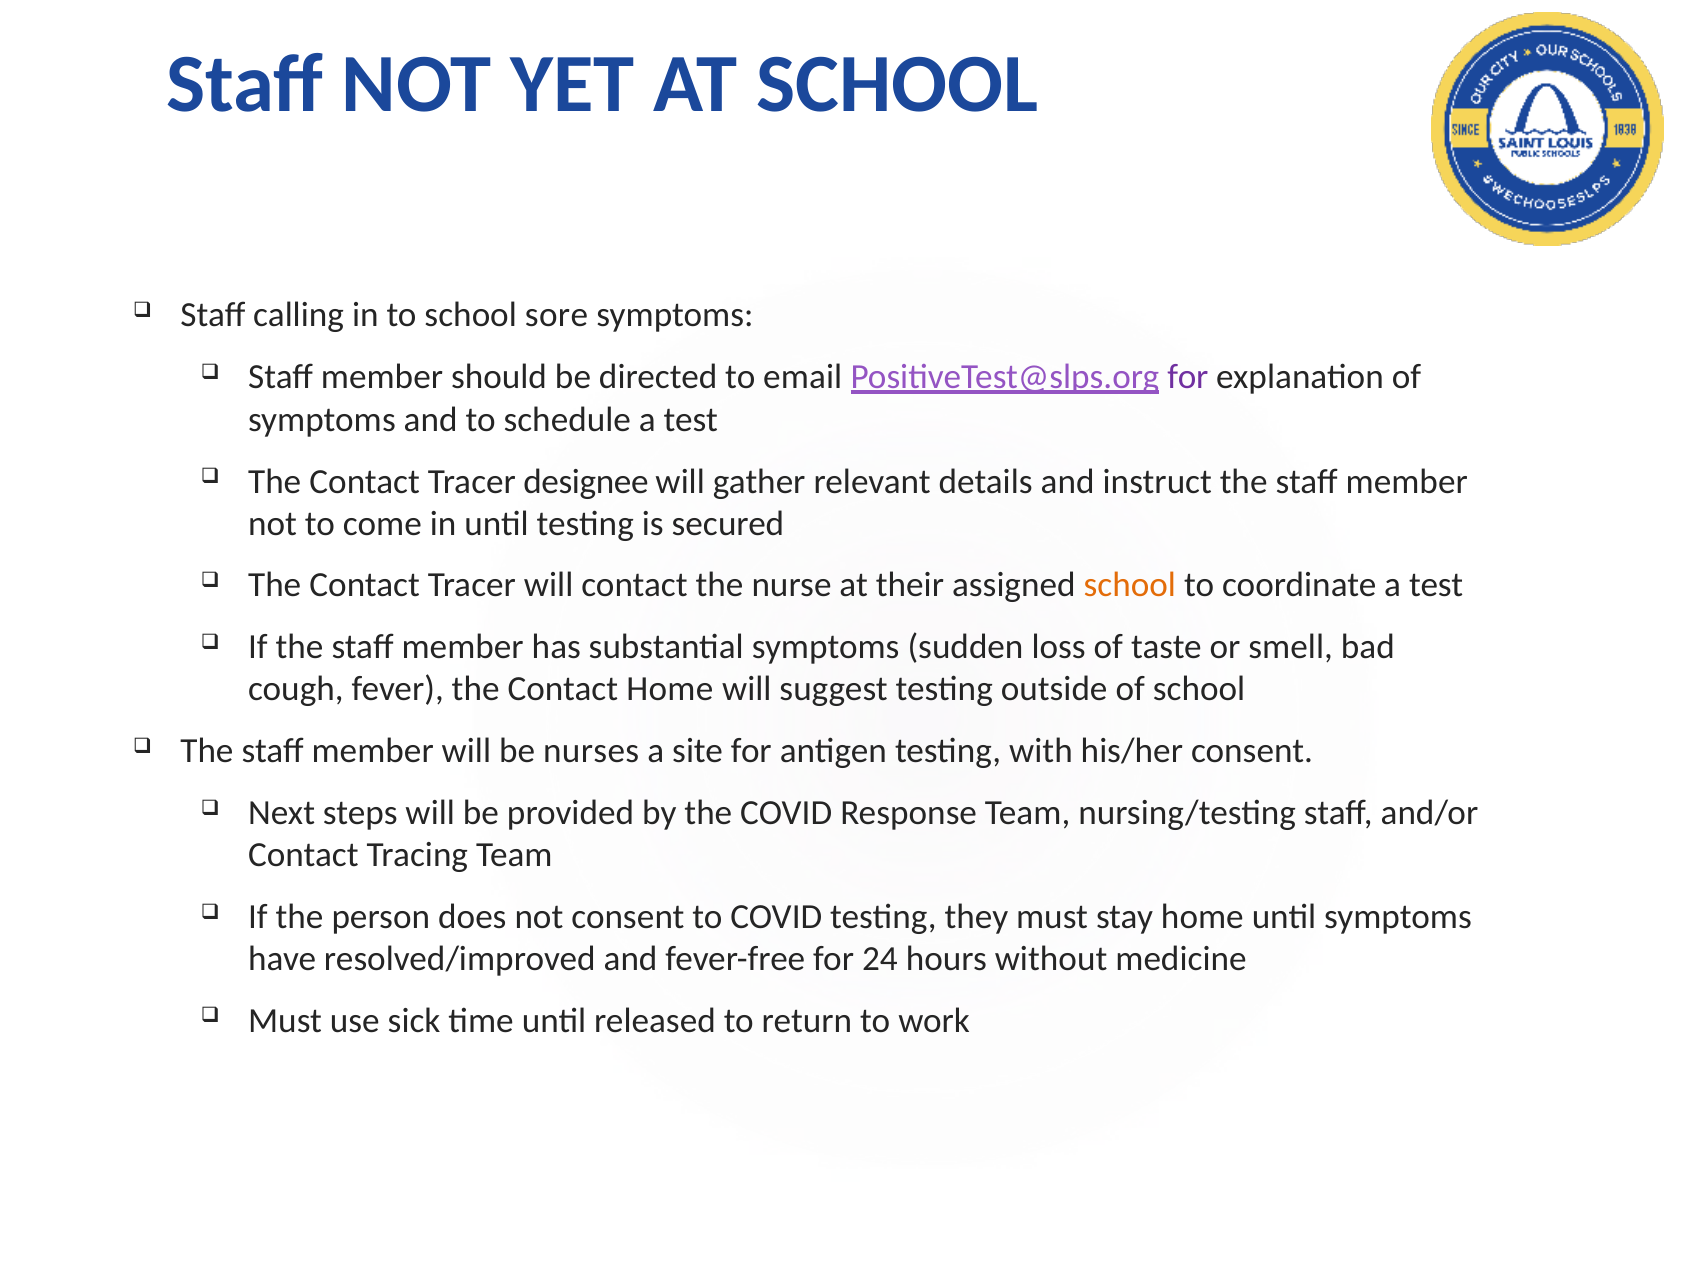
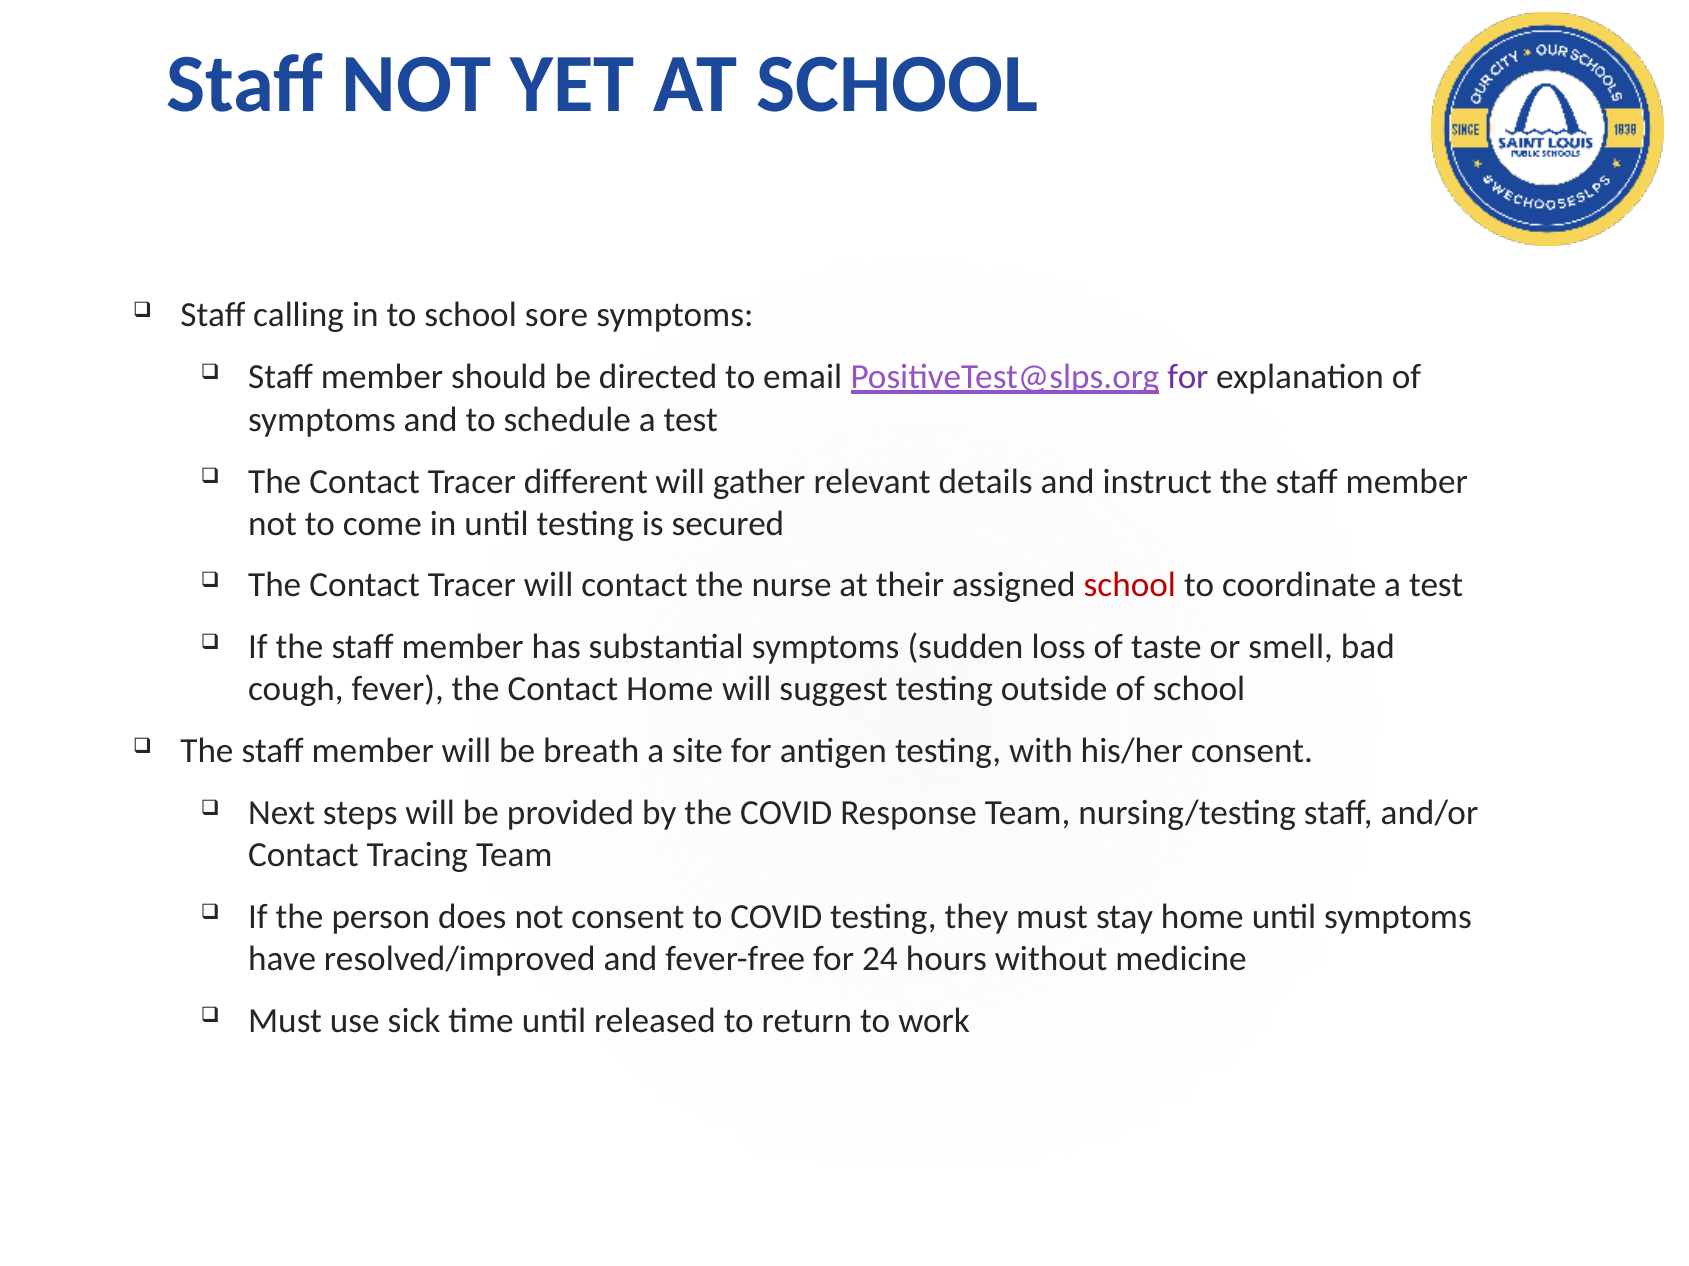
designee: designee -> different (586, 482)
school colour: orange -> red (1130, 586)
nurses: nurses -> breath (591, 751)
